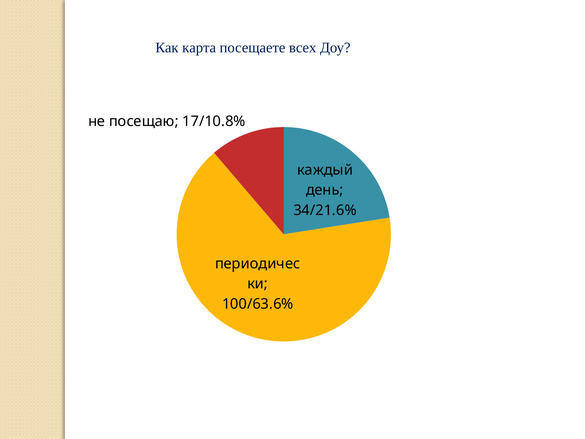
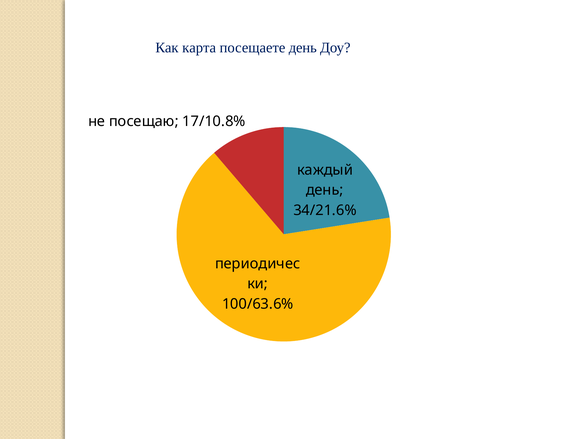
посещаете всех: всех -> день (303, 48)
